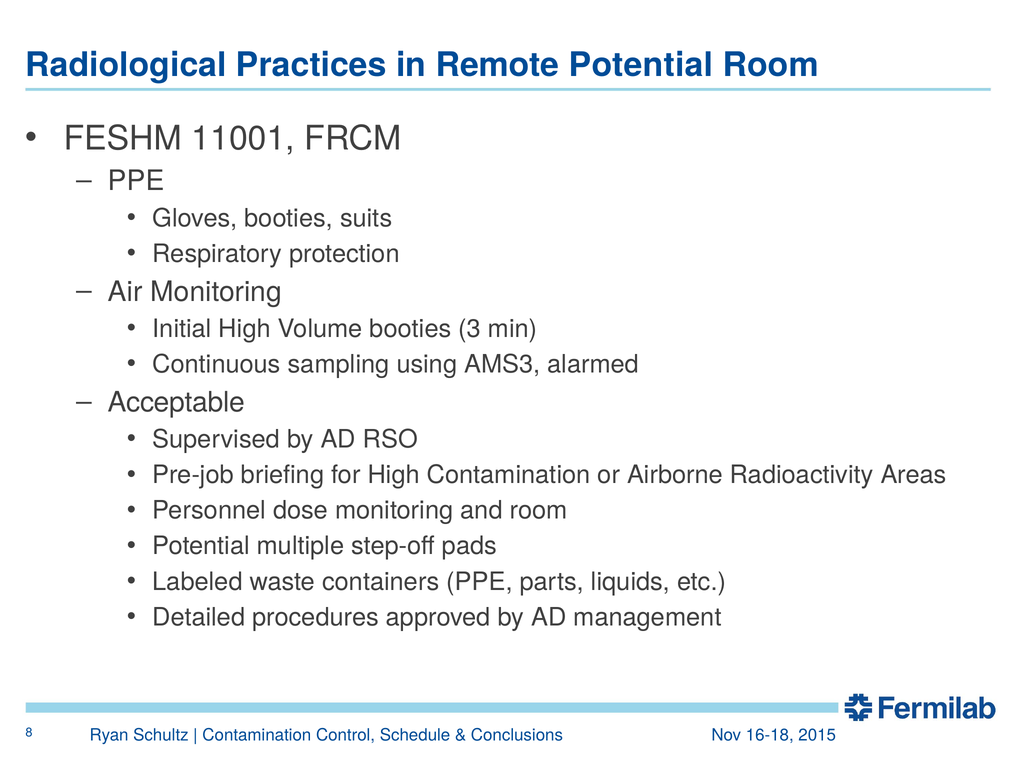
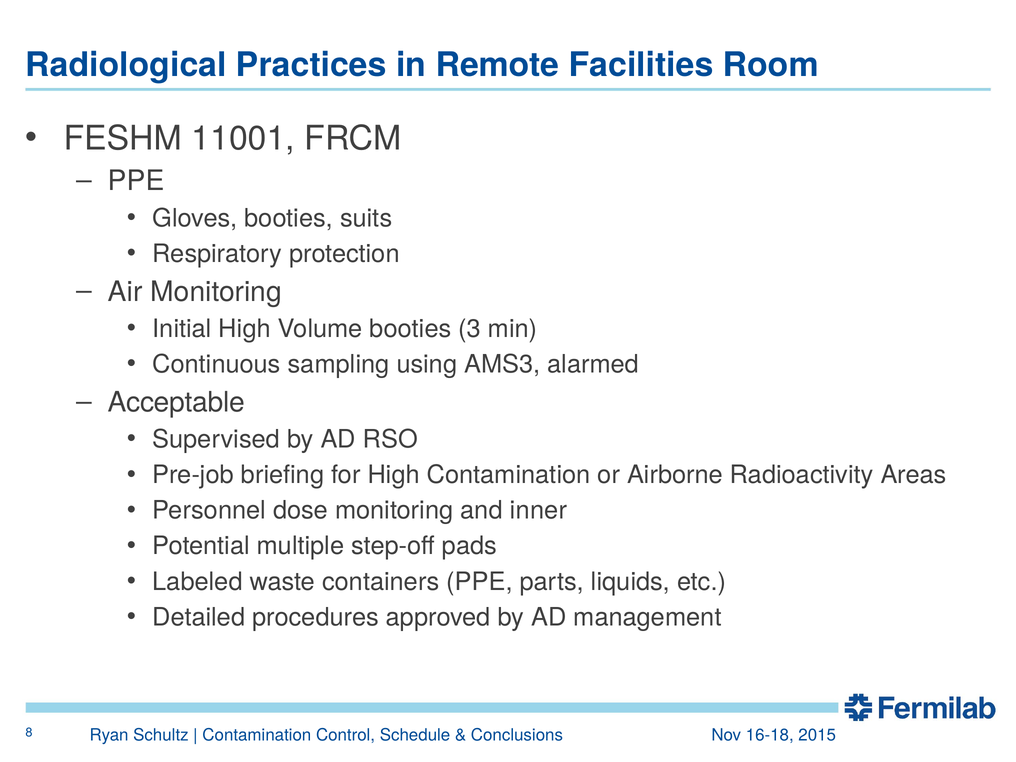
Remote Potential: Potential -> Facilities (641, 65)
and room: room -> inner (539, 511)
